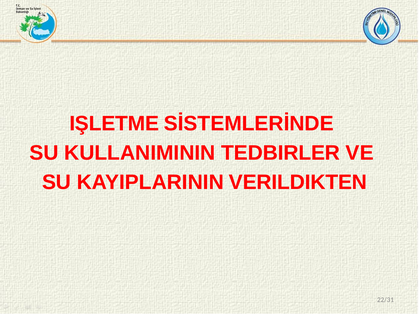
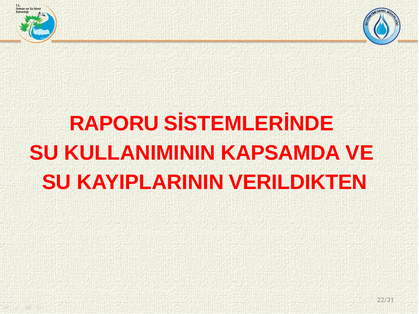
IŞLETME: IŞLETME -> RAPORU (114, 124)
TEDBIRLER: TEDBIRLER -> KAPSAMDA (281, 153)
